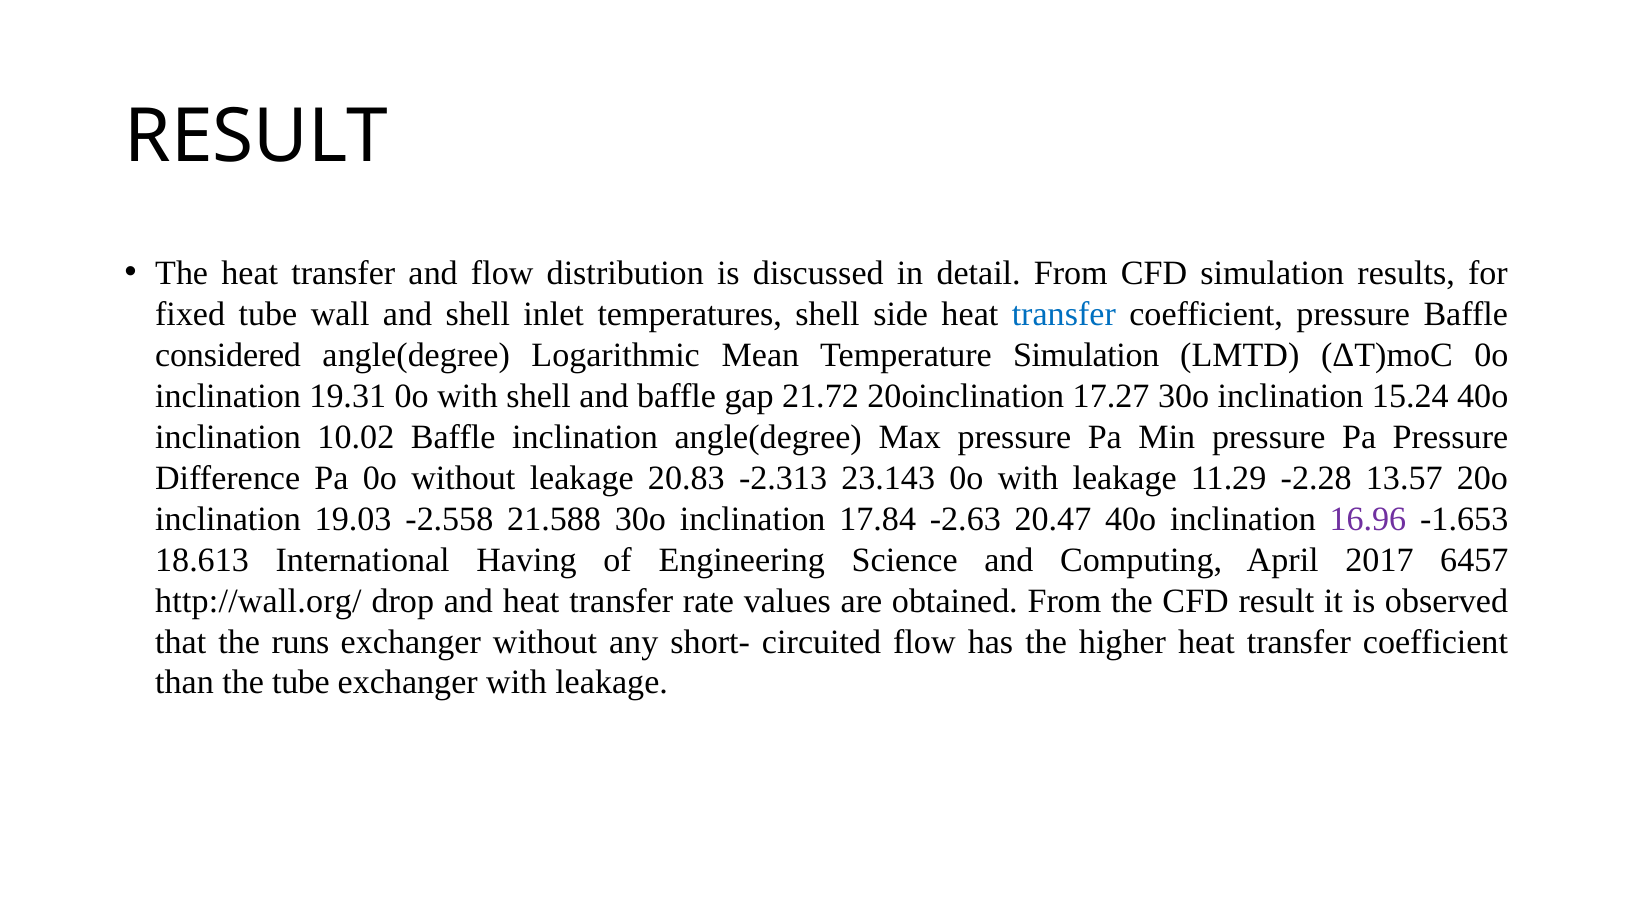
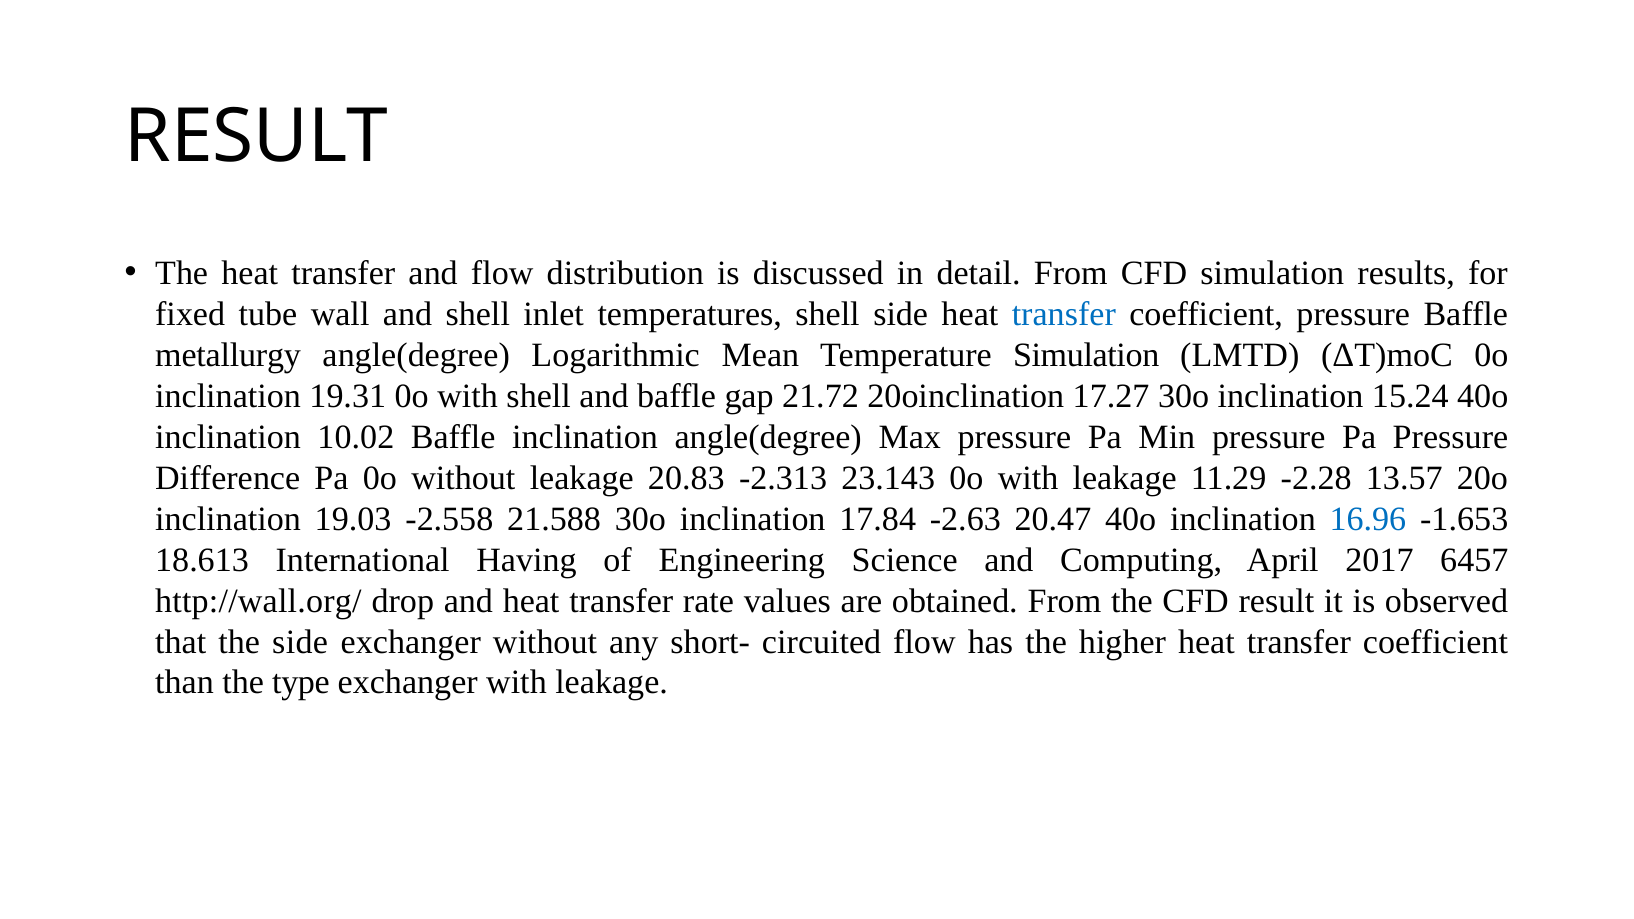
considered: considered -> metallurgy (228, 355)
16.96 colour: purple -> blue (1368, 519)
the runs: runs -> side (300, 642)
the tube: tube -> type (301, 683)
